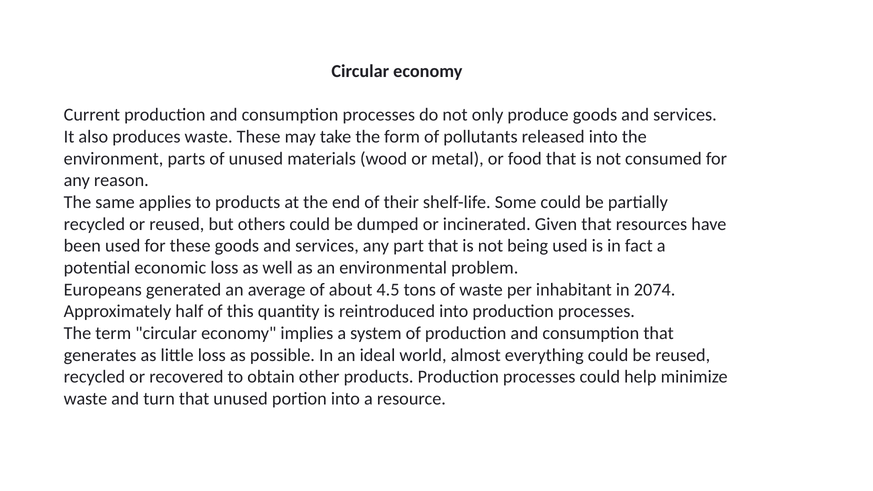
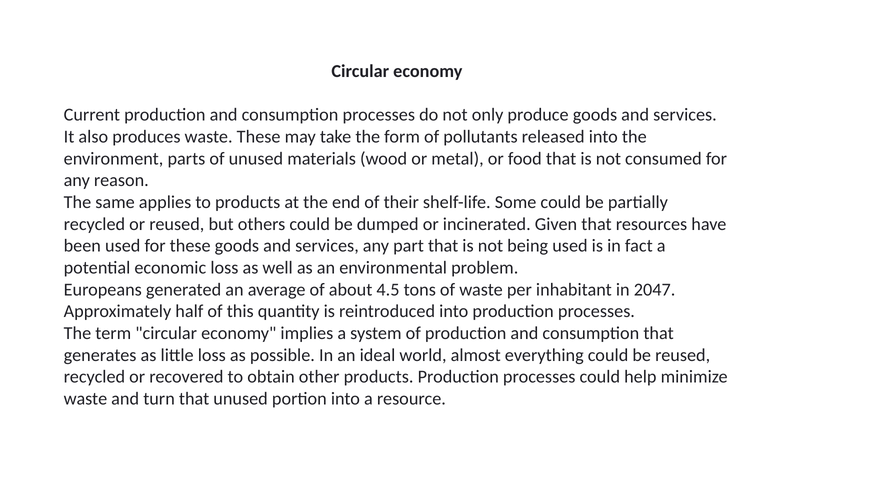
2074: 2074 -> 2047 (655, 290)
